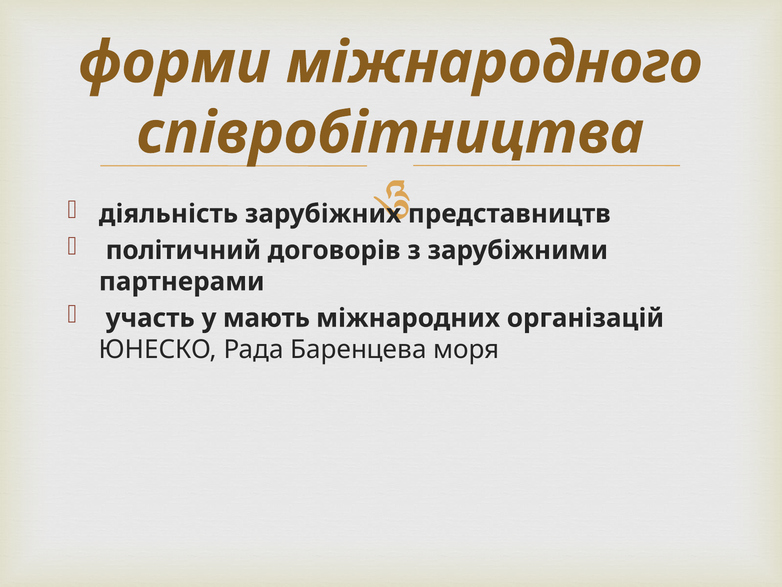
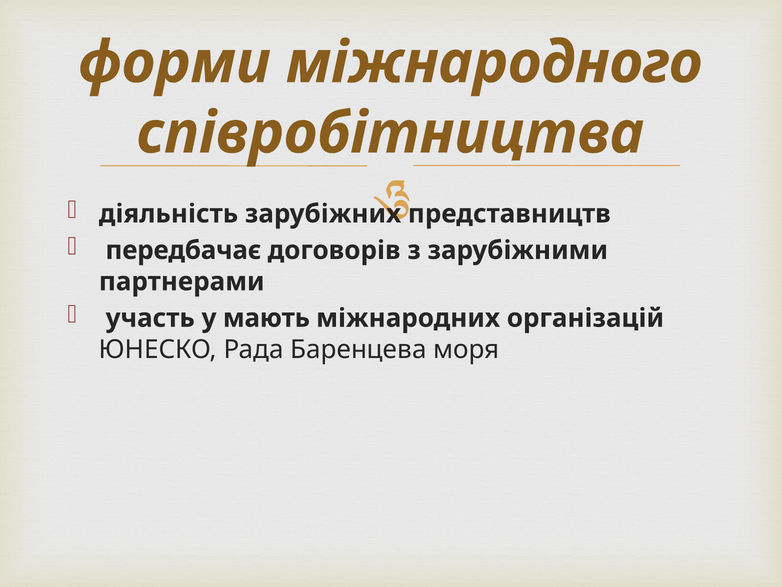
політичний: політичний -> передбачає (183, 250)
